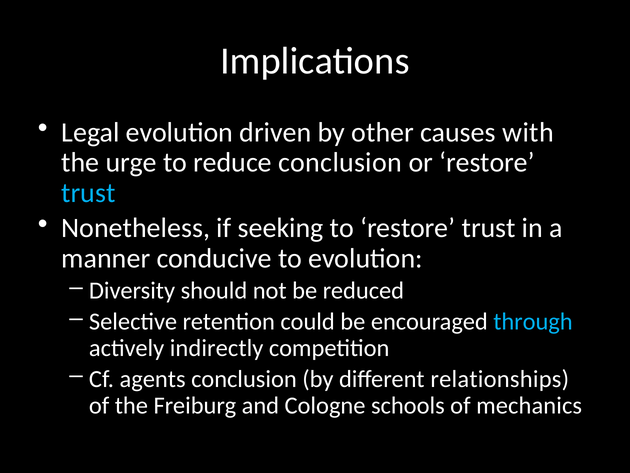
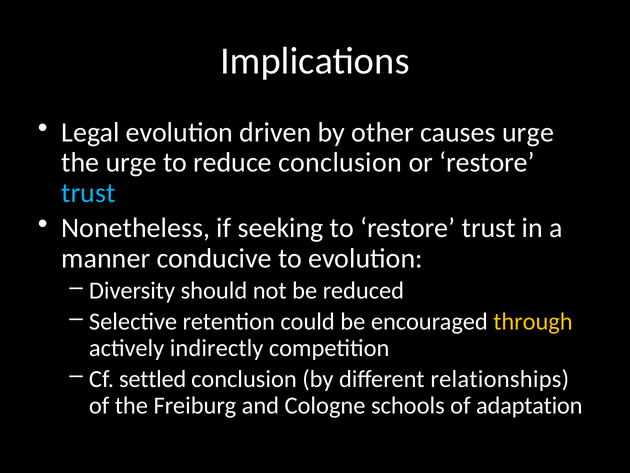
causes with: with -> urge (528, 132)
through colour: light blue -> yellow (533, 321)
agents: agents -> settled (153, 379)
mechanics: mechanics -> adaptation (529, 405)
